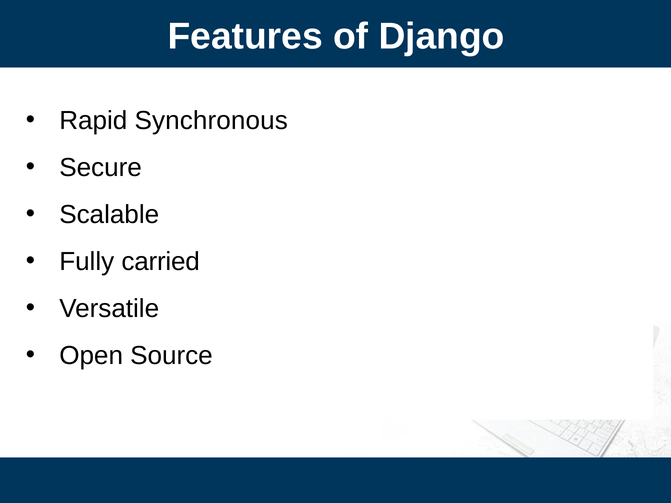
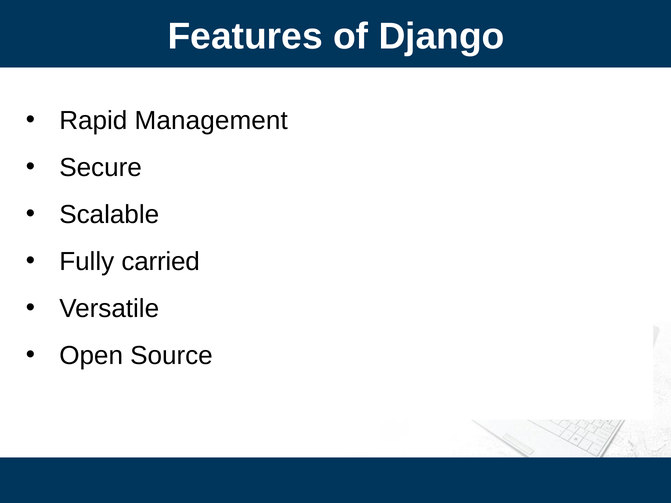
Synchronous: Synchronous -> Management (211, 121)
